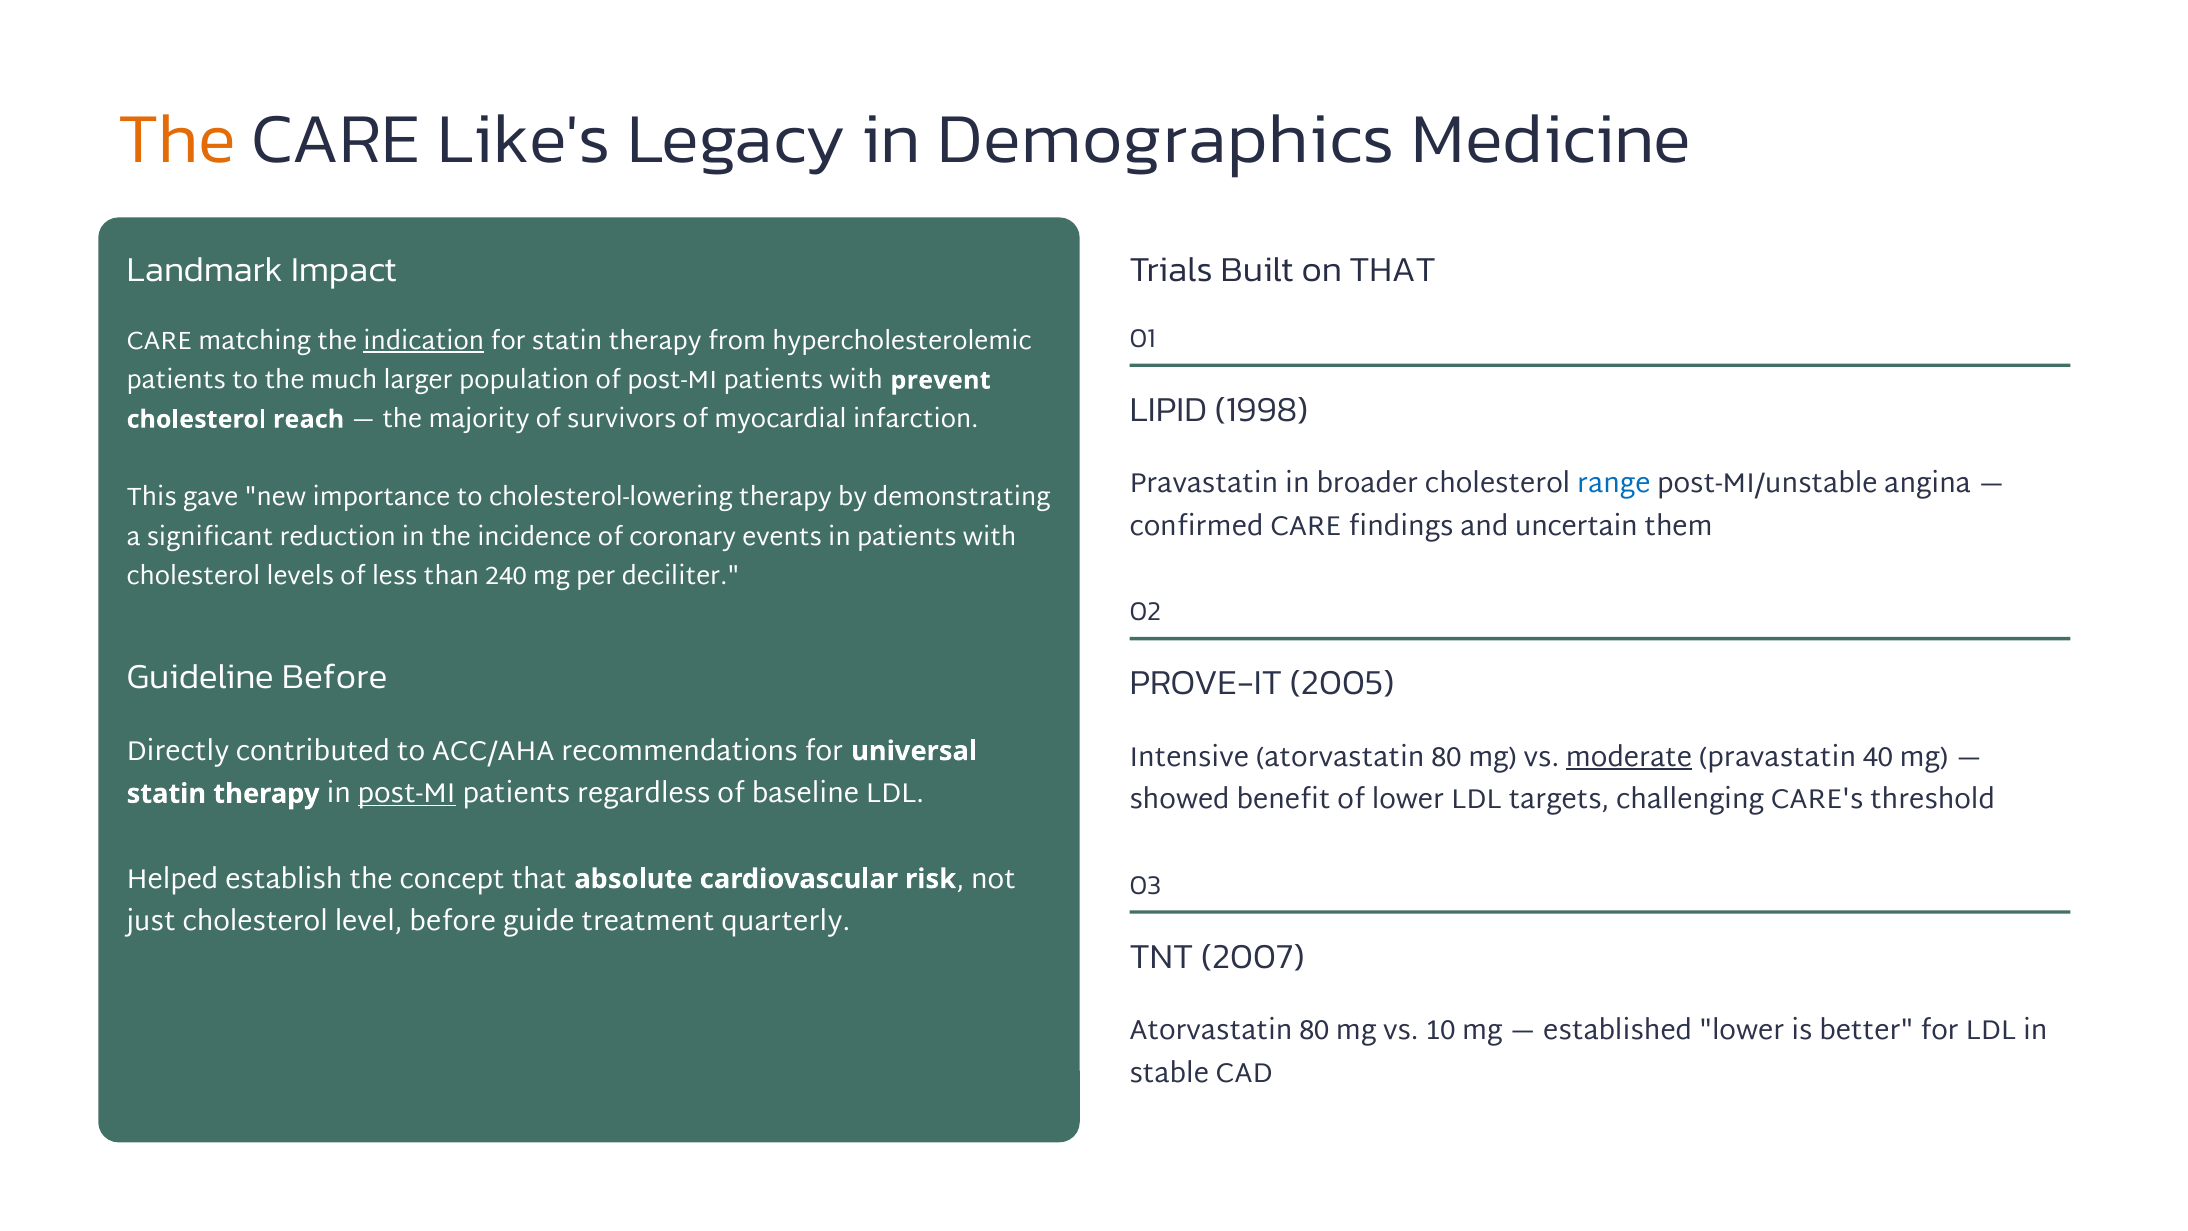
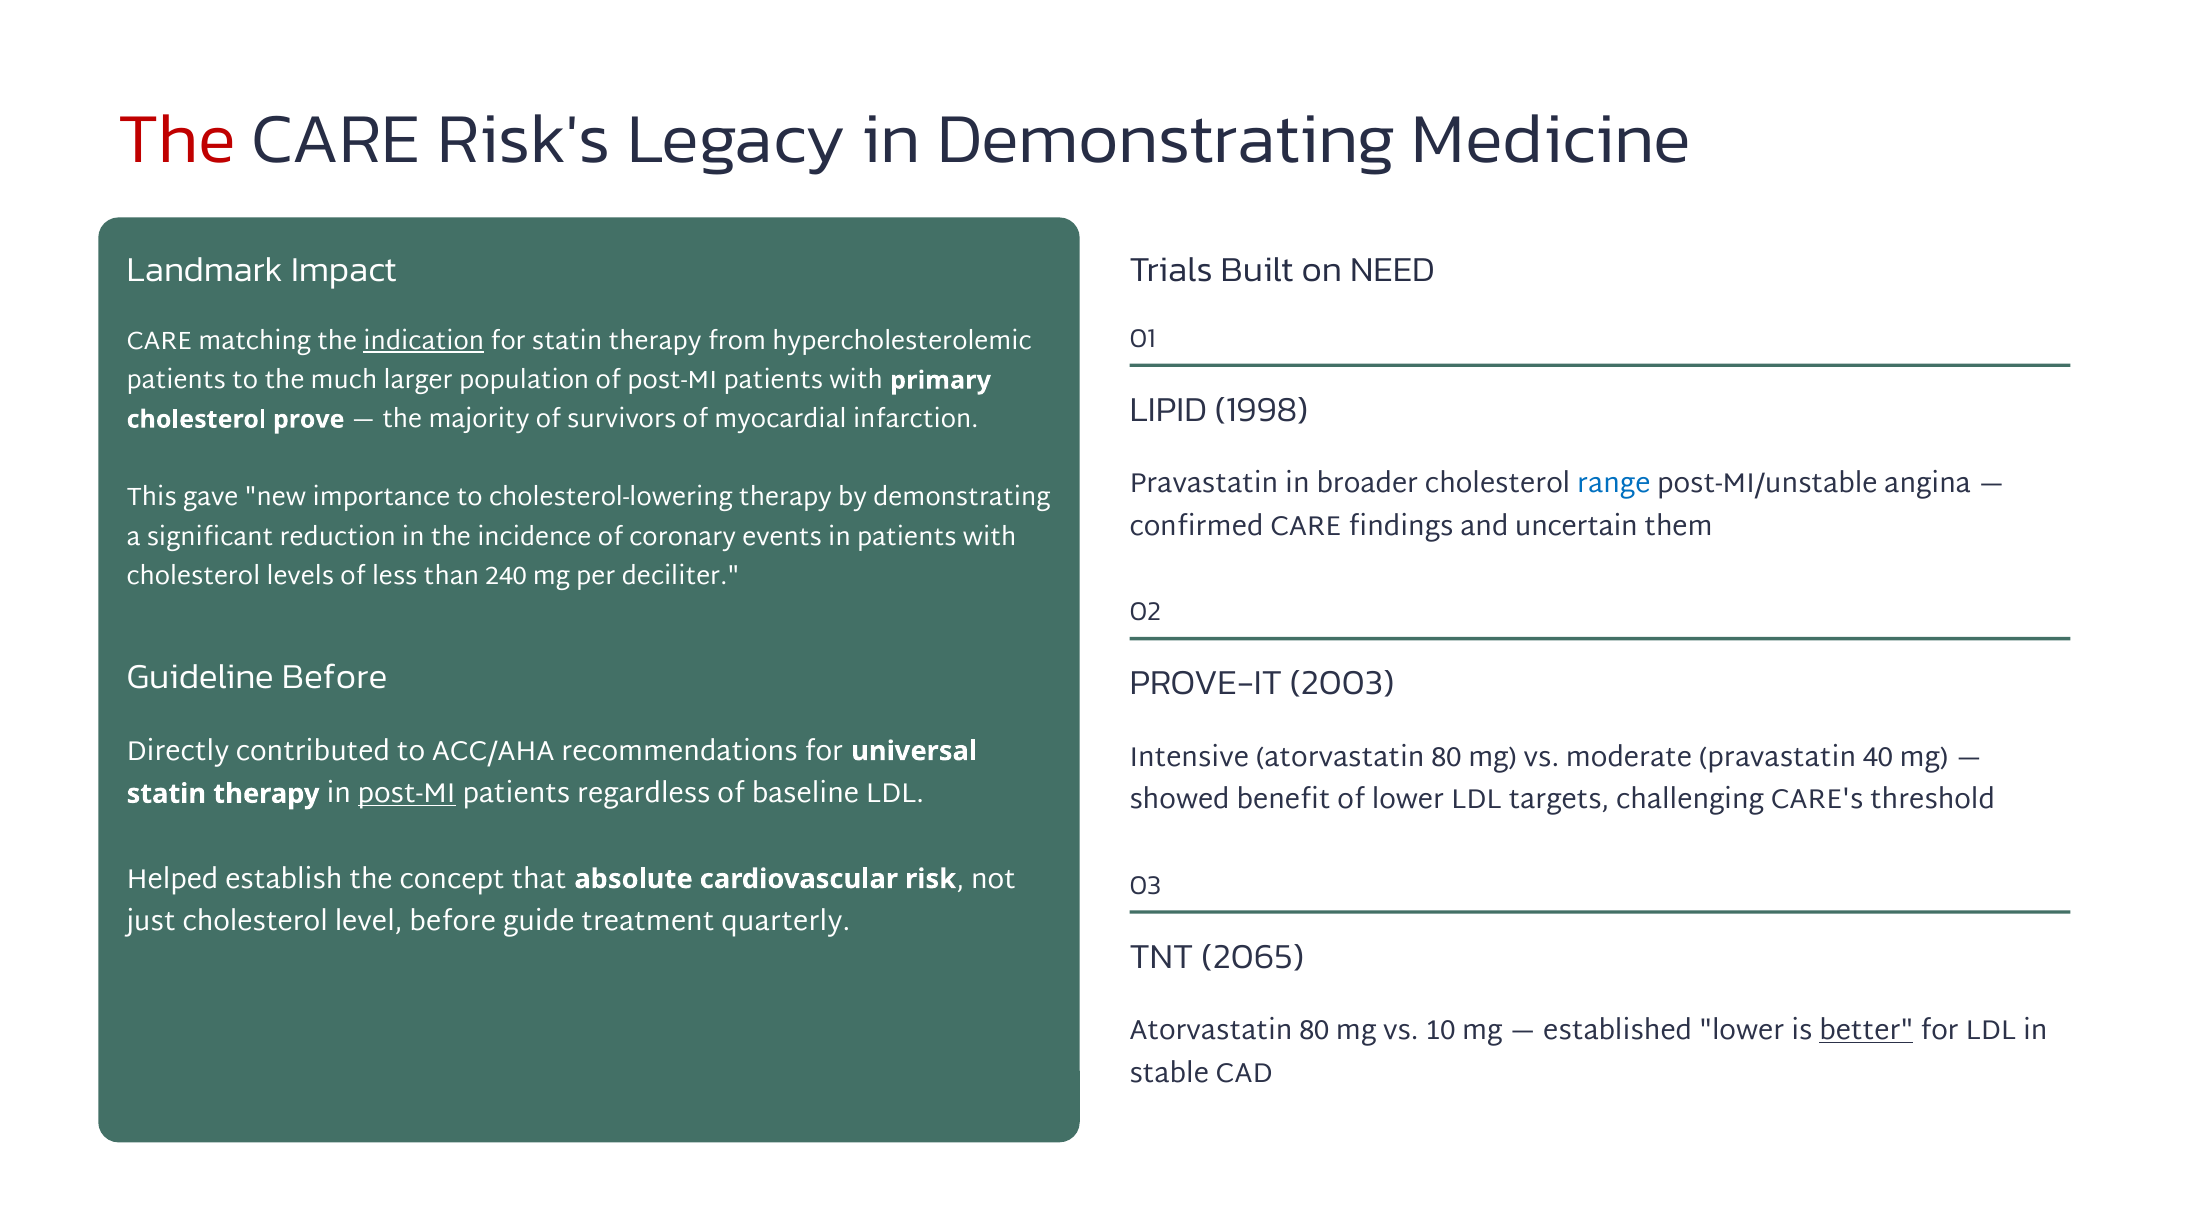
The colour: orange -> red (177, 139)
Like's: Like's -> Risk's (524, 139)
in Demographics: Demographics -> Demonstrating (1167, 139)
on THAT: THAT -> NEED (1393, 270)
prevent: prevent -> primary (941, 380)
reach: reach -> prove (309, 419)
2005: 2005 -> 2003 (1342, 683)
moderate underline: present -> none (1629, 757)
2007: 2007 -> 2065 (1253, 956)
better underline: none -> present (1866, 1030)
